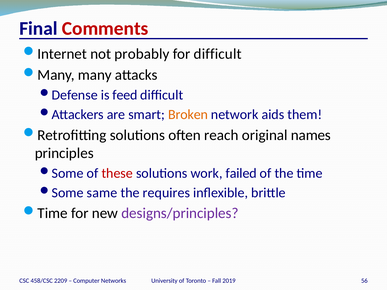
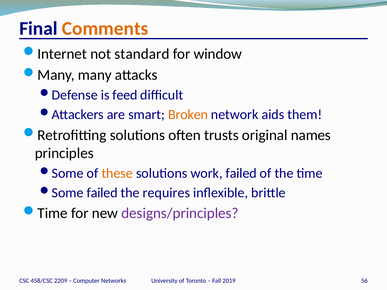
Comments colour: red -> orange (105, 28)
probably: probably -> standard (142, 54)
for difficult: difficult -> window (218, 54)
reach: reach -> trusts (221, 135)
these colour: red -> orange (117, 173)
same: same -> failed (102, 193)
